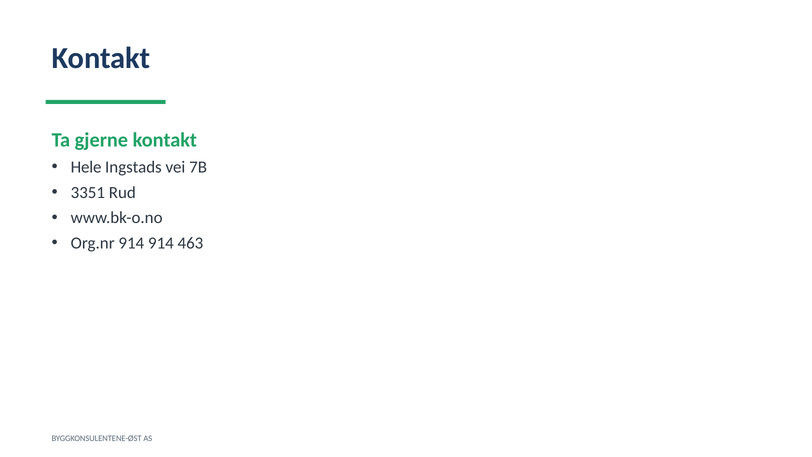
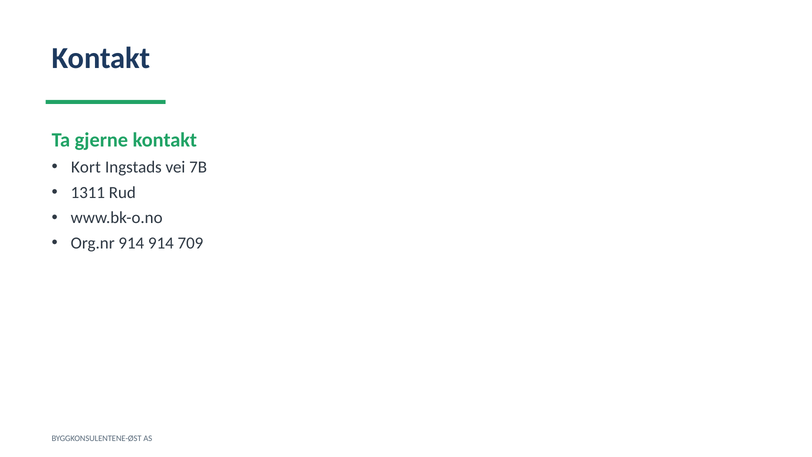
Hele: Hele -> Kort (86, 167)
3351: 3351 -> 1311 (88, 192)
463: 463 -> 709 (190, 243)
